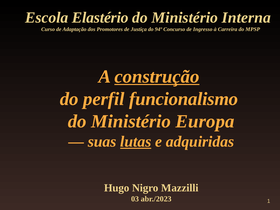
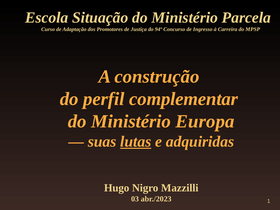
Elastério: Elastério -> Situação (100, 17)
Interna: Interna -> Parcela (246, 17)
construção underline: present -> none (157, 76)
funcionalismo: funcionalismo -> complementar (184, 99)
